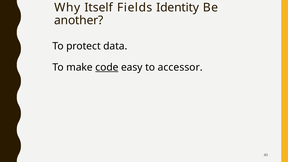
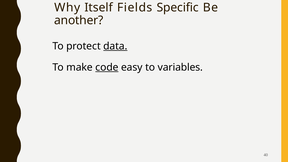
Identity: Identity -> Specific (178, 7)
data underline: none -> present (115, 46)
accessor: accessor -> variables (180, 67)
